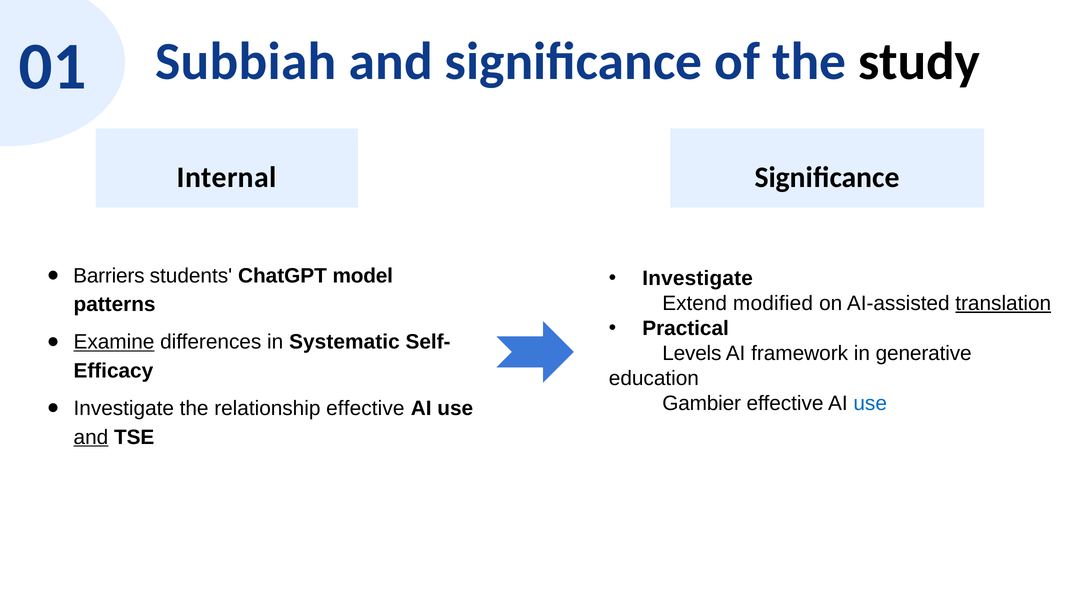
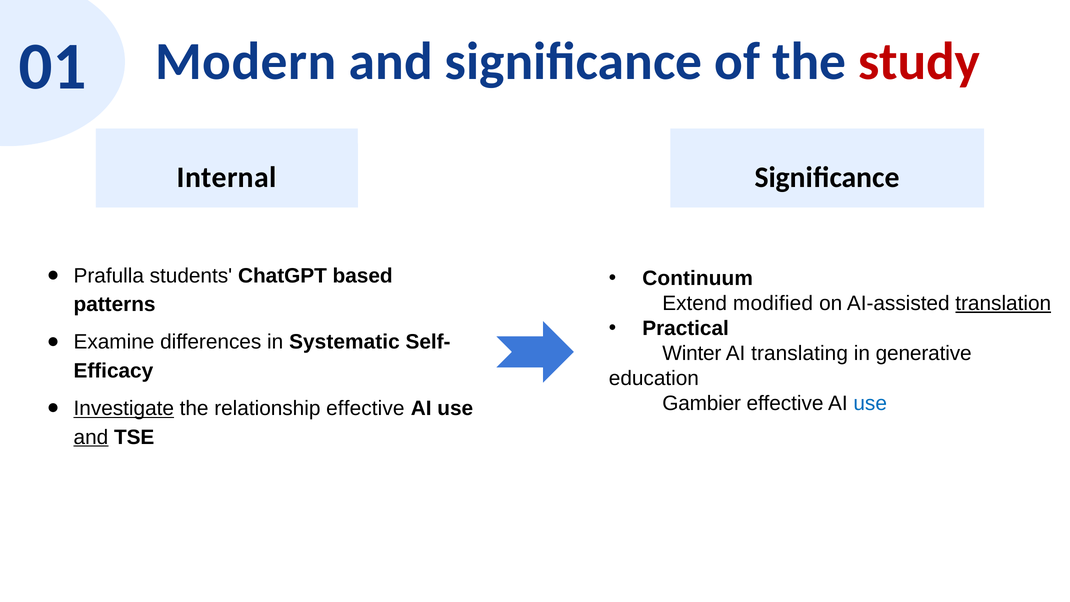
Subbiah: Subbiah -> Modern (246, 62)
study colour: black -> red (919, 62)
Barriers: Barriers -> Prafulla (109, 276)
model: model -> based (363, 276)
Investigate: Investigate -> Continuum (698, 278)
Examine underline: present -> none (114, 342)
Levels: Levels -> Winter (692, 353)
framework: framework -> translating (800, 353)
Investigate underline: none -> present (124, 408)
